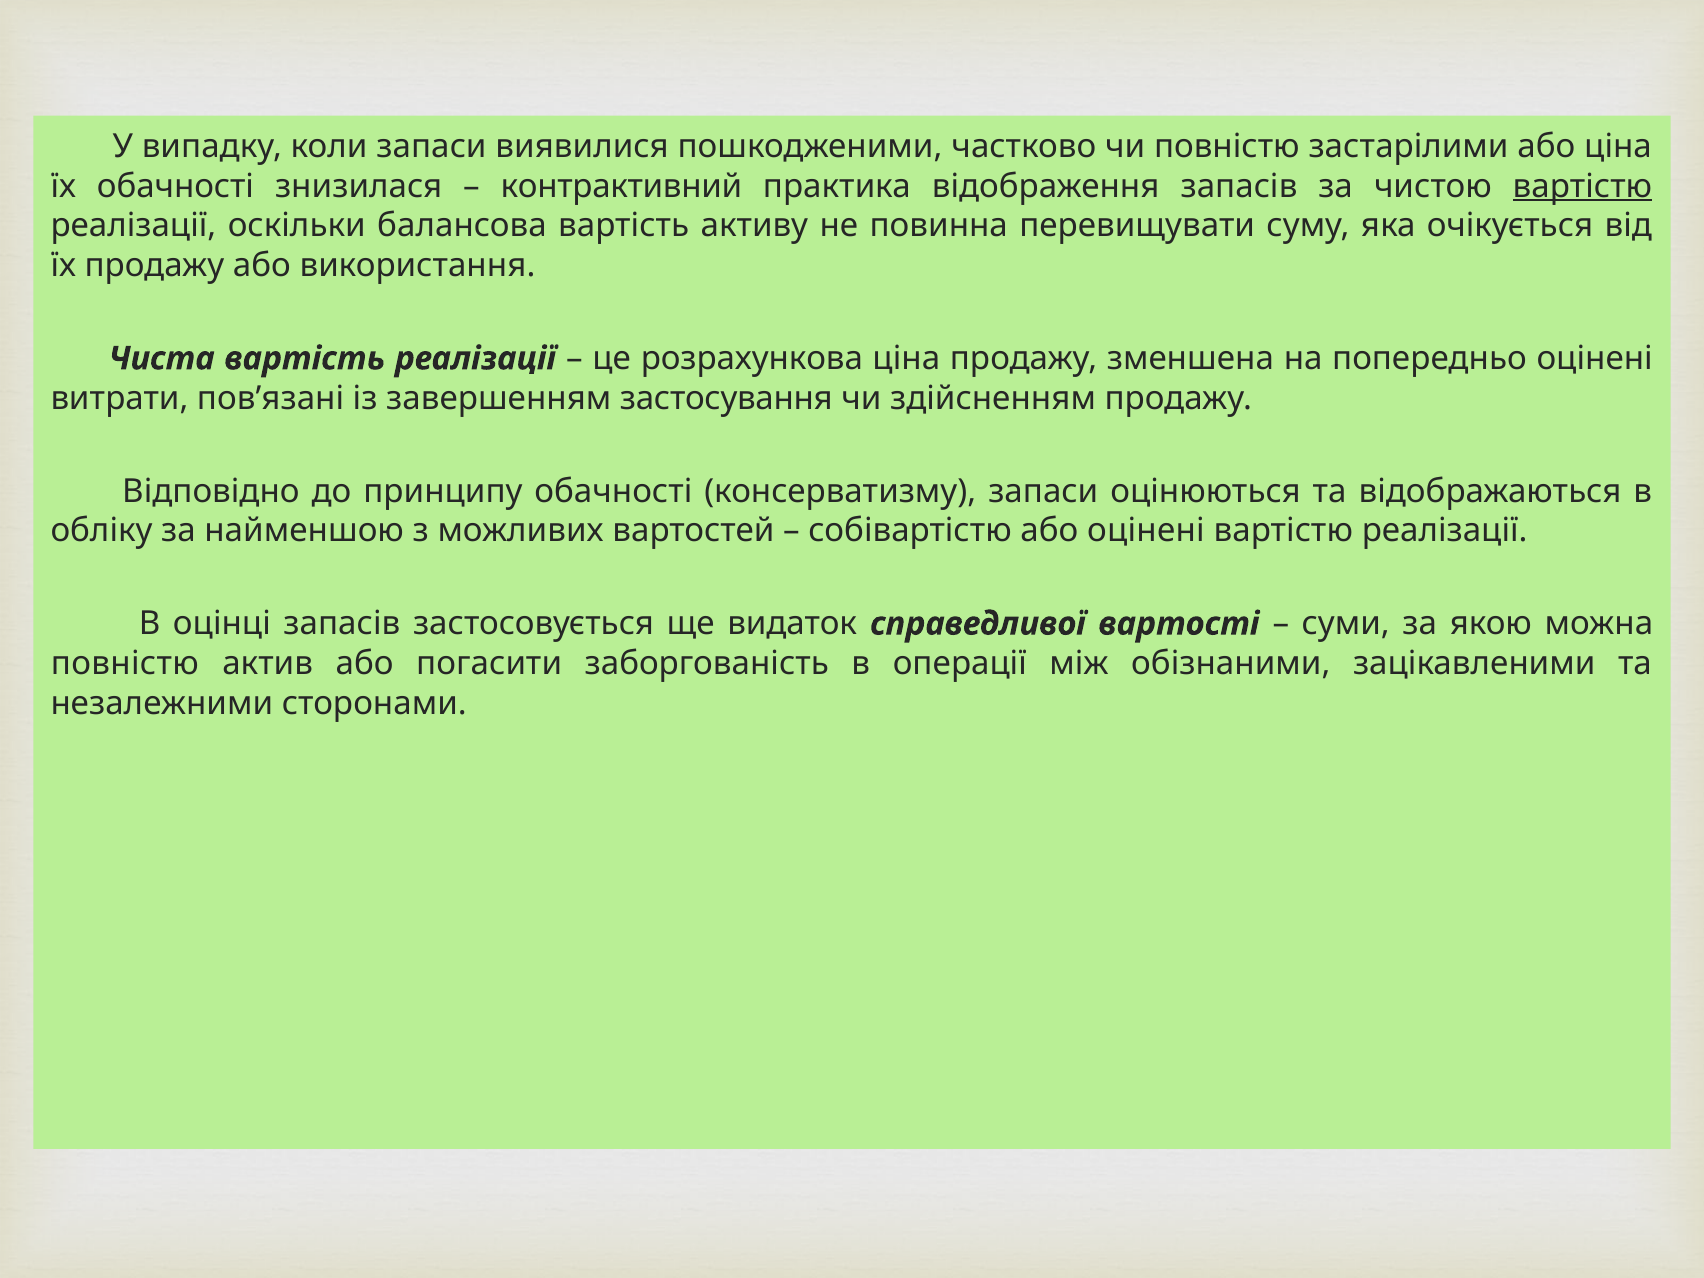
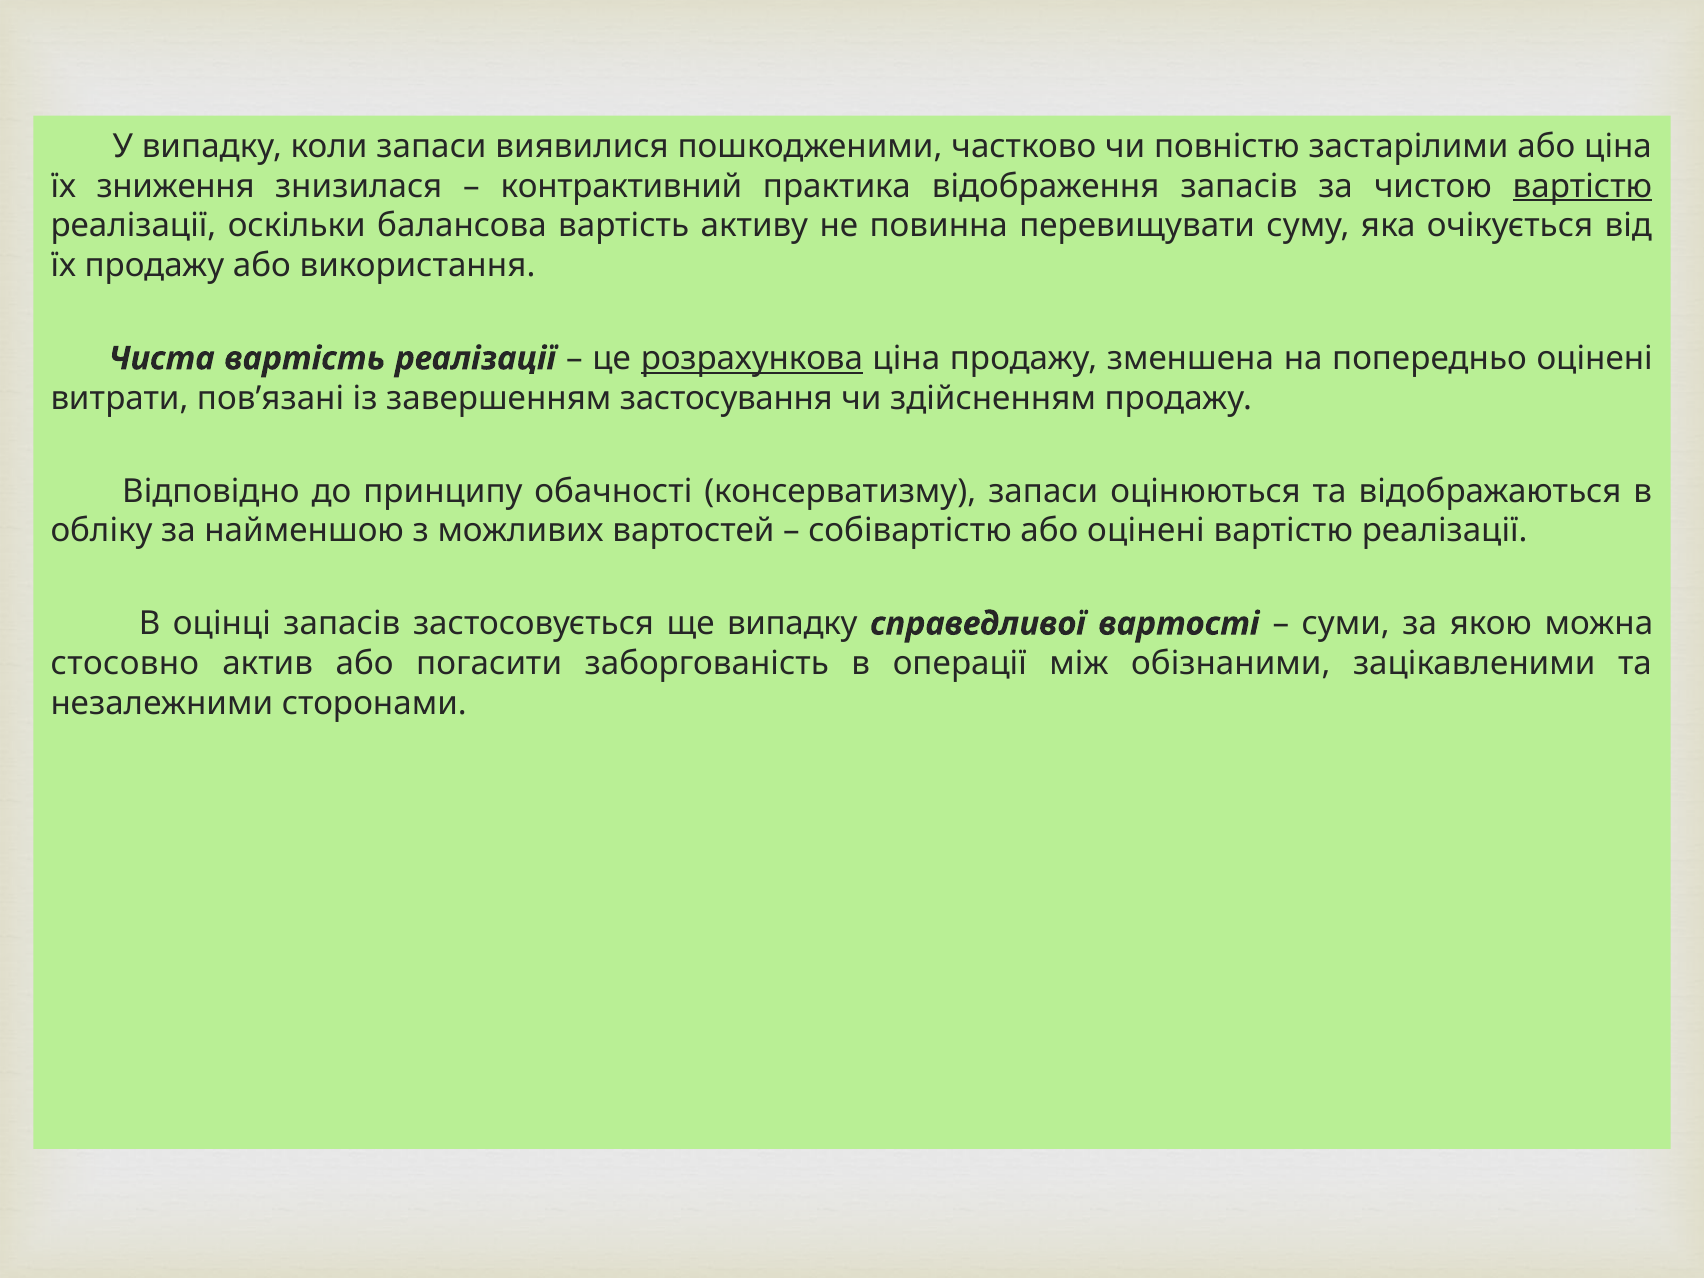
їх обачності: обачності -> зниження (176, 186)
розрахункова underline: none -> present (752, 359)
ще видаток: видаток -> випадку (792, 624)
повністю: повністю -> стосовно (125, 664)
